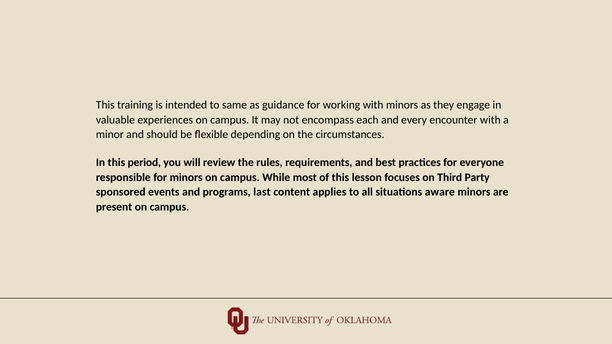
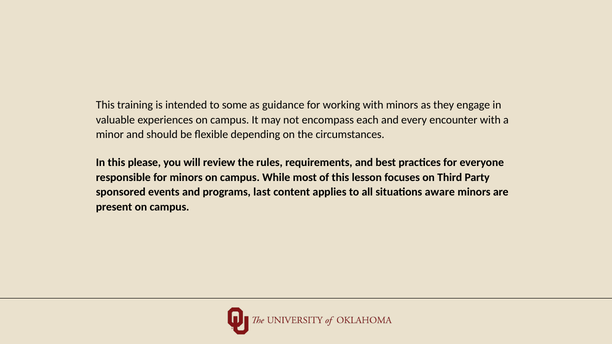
same: same -> some (235, 105)
period: period -> please (144, 163)
